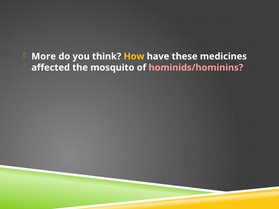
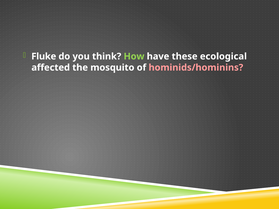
More: More -> Fluke (44, 56)
How colour: yellow -> light green (134, 56)
medicines: medicines -> ecological (223, 56)
